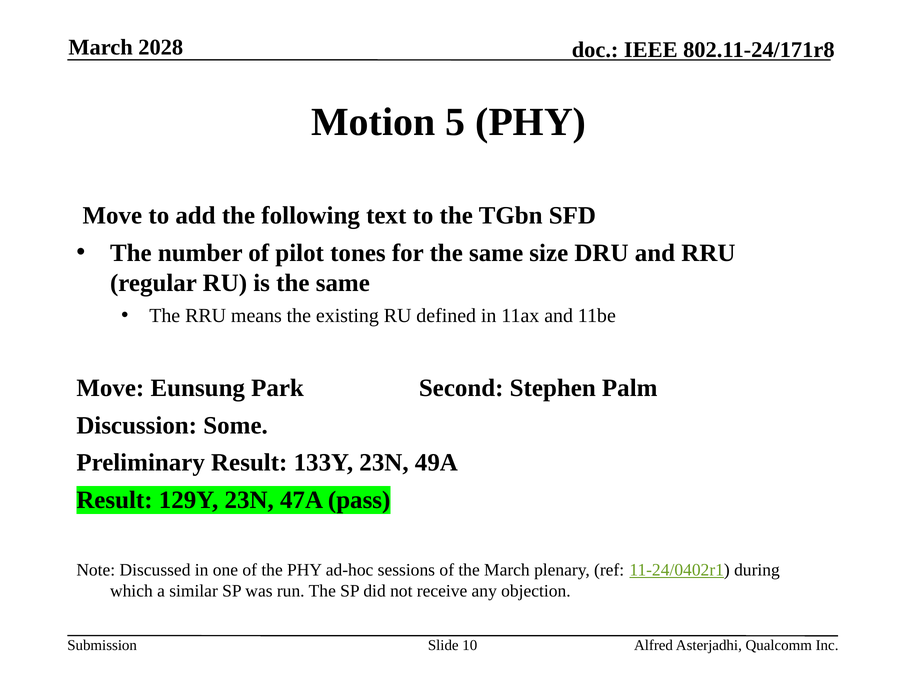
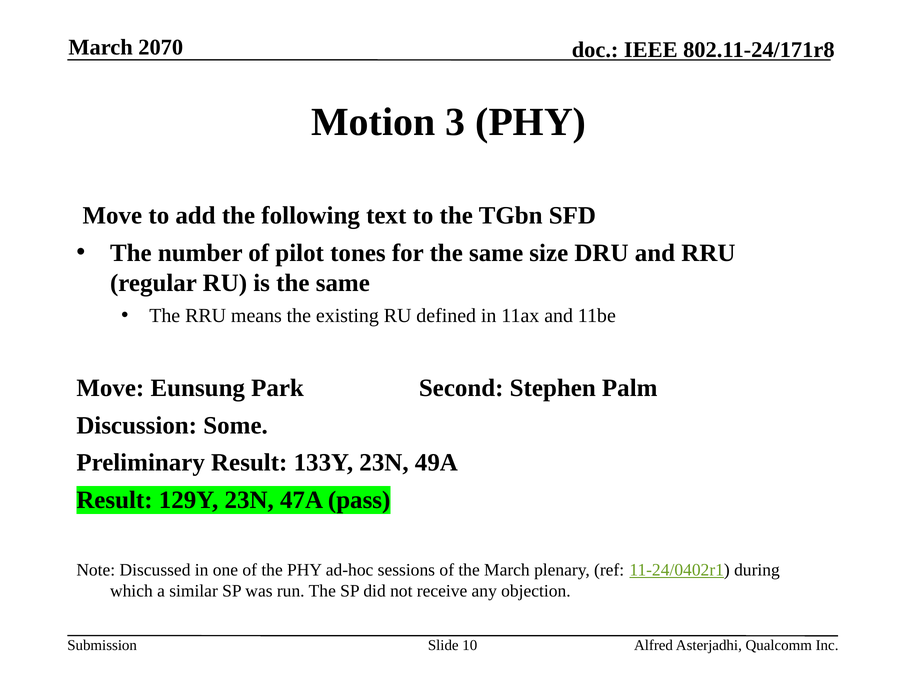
2028: 2028 -> 2070 (161, 48)
5: 5 -> 3 (455, 122)
